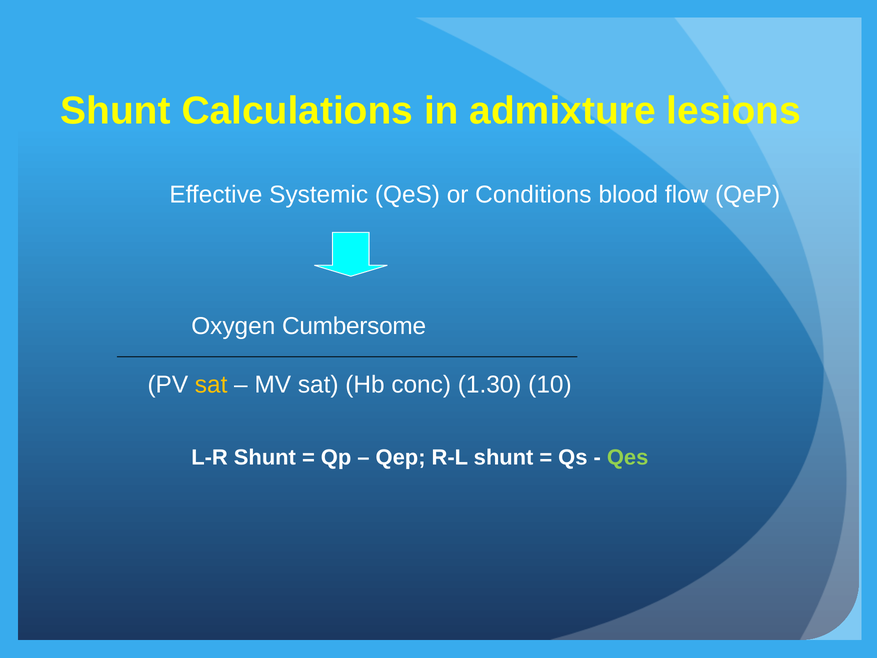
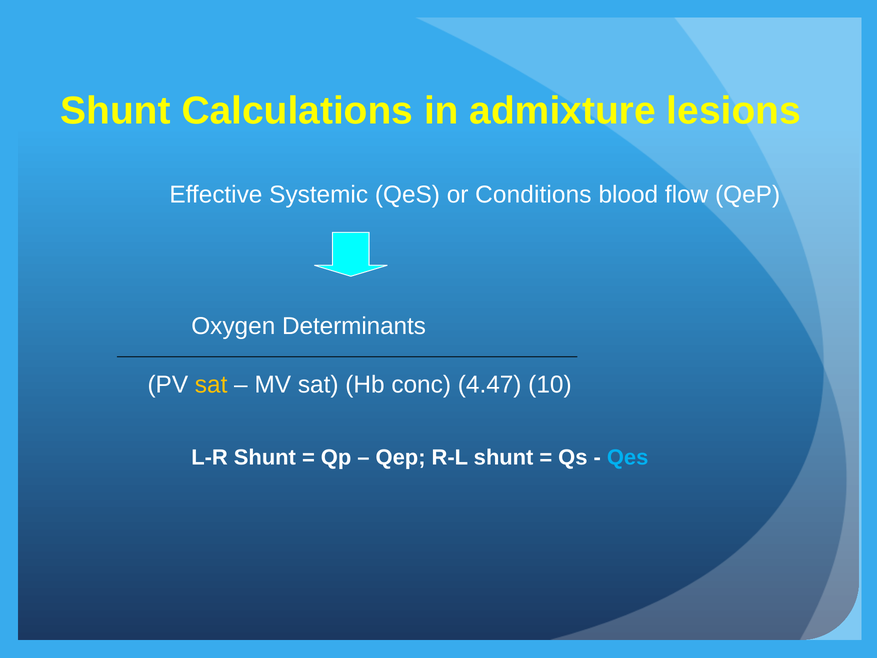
Cumbersome: Cumbersome -> Determinants (354, 326)
1.30: 1.30 -> 4.47 (490, 385)
Qes colour: light green -> light blue (628, 457)
